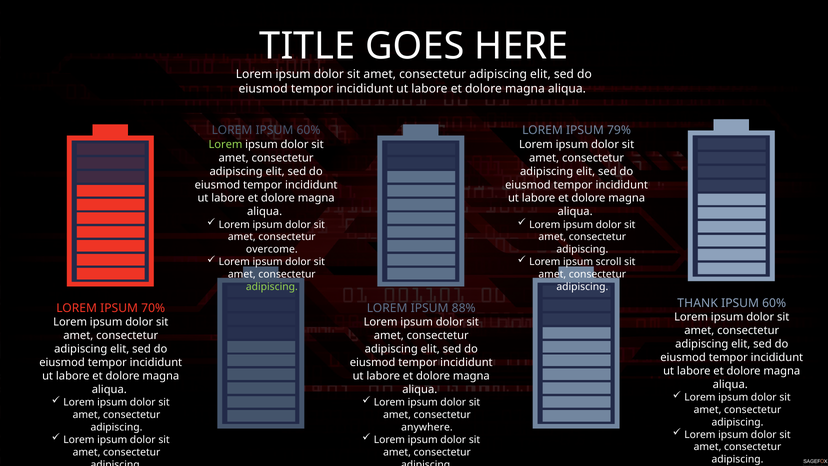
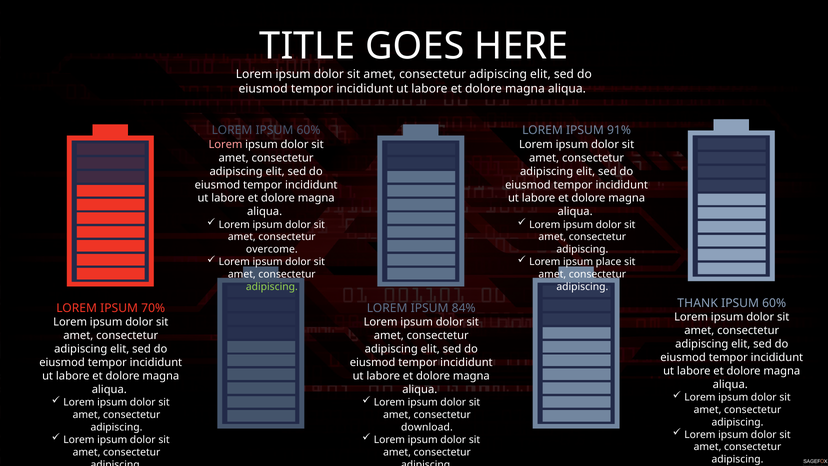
79%: 79% -> 91% (619, 130)
Lorem colour: light green -> pink (225, 144)
scroll: scroll -> place (609, 262)
88%: 88% -> 84% (464, 308)
anywhere: anywhere -> download (427, 427)
